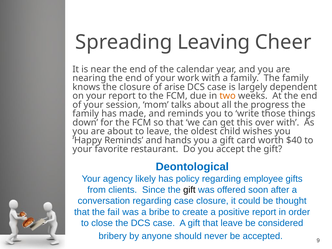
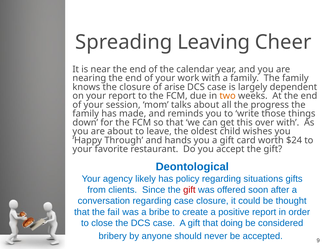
Happy Reminds: Reminds -> Through (124, 140)
$40: $40 -> $24 (294, 140)
employee: employee -> situations (263, 179)
gift colour: black -> red (189, 190)
that leave: leave -> doing (232, 223)
